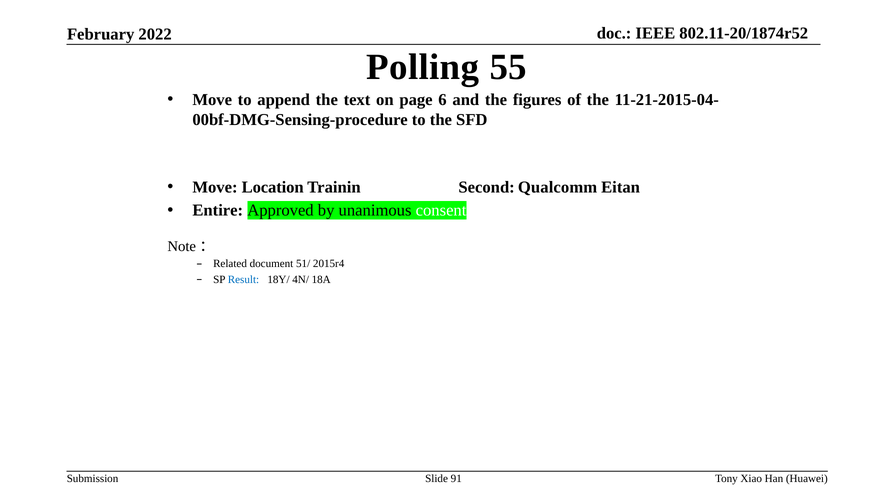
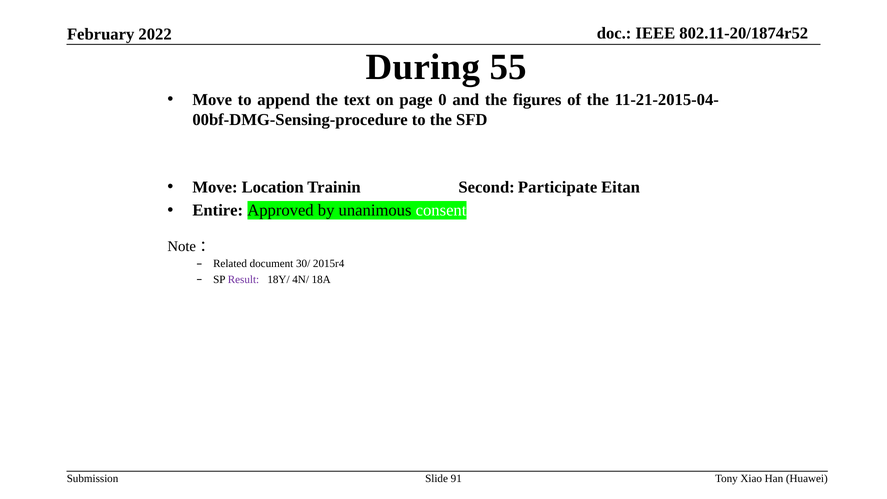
Polling: Polling -> During (423, 67)
6: 6 -> 0 (443, 100)
Qualcomm: Qualcomm -> Participate (558, 187)
51/: 51/ -> 30/ (303, 264)
Result colour: blue -> purple (243, 279)
